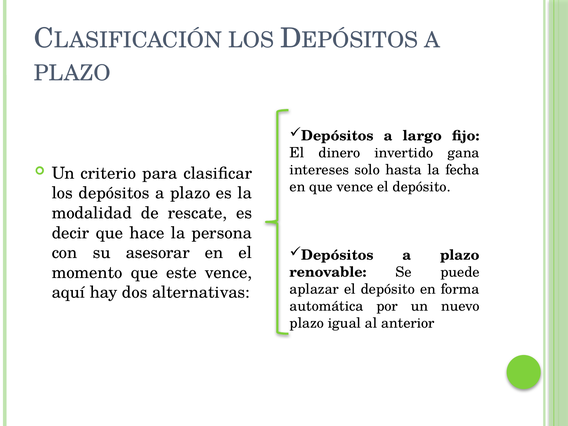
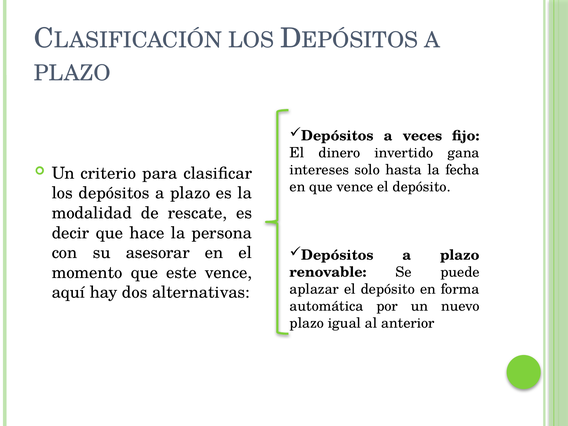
largo: largo -> veces (422, 136)
